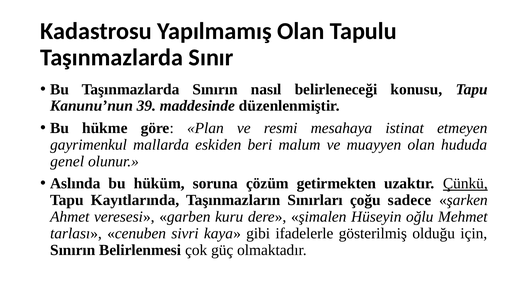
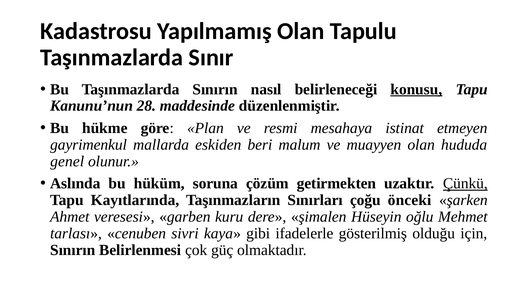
konusu underline: none -> present (416, 89)
39: 39 -> 28 (146, 106)
sadece: sadece -> önceki (410, 200)
